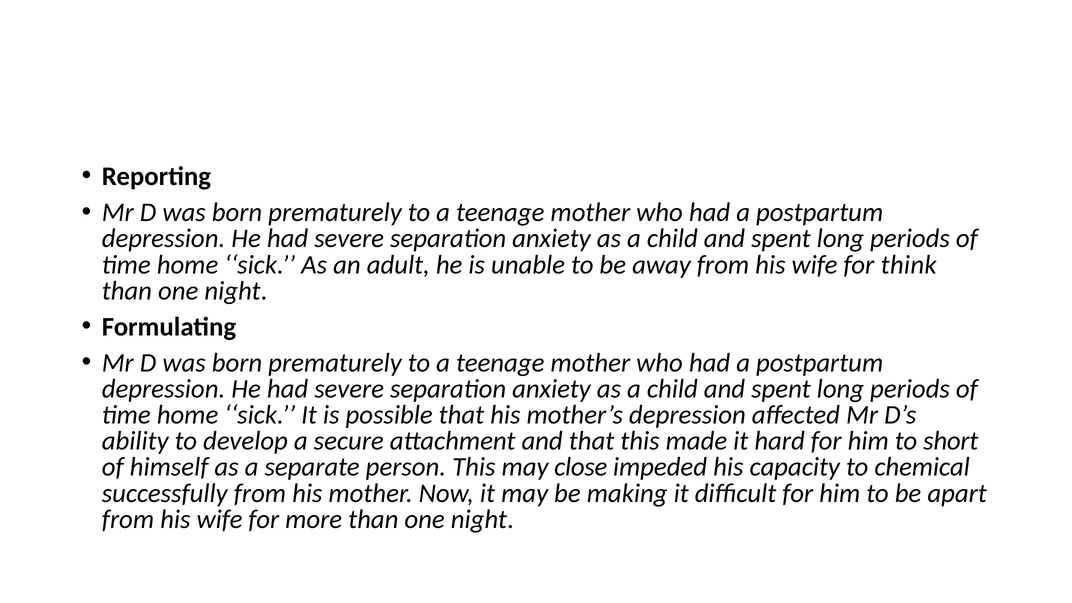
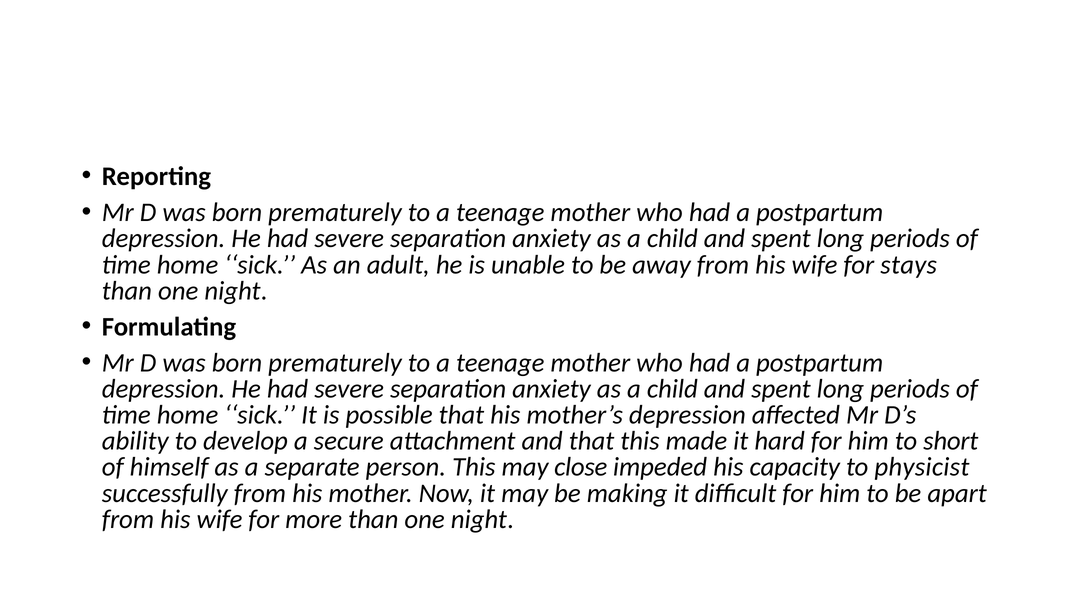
think: think -> stays (909, 265)
chemical: chemical -> physicist (922, 467)
